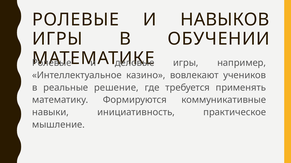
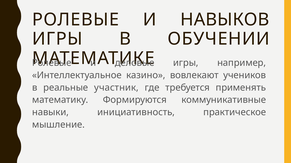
решение: решение -> участник (116, 88)
